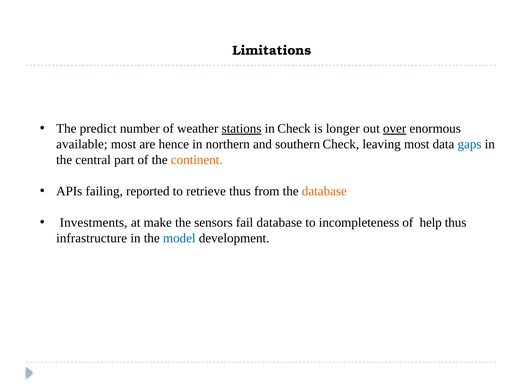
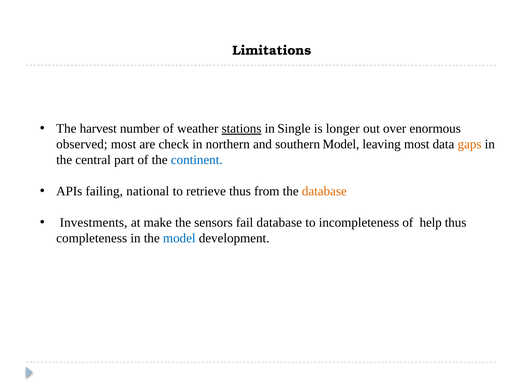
predict: predict -> harvest (98, 129)
in Check: Check -> Single (294, 129)
over underline: present -> none (395, 129)
available: available -> observed (82, 144)
hence: hence -> check (174, 144)
southern Check: Check -> Model (341, 144)
gaps colour: blue -> orange (470, 144)
continent colour: orange -> blue (197, 160)
reported: reported -> national (148, 191)
infrastructure: infrastructure -> completeness (92, 238)
